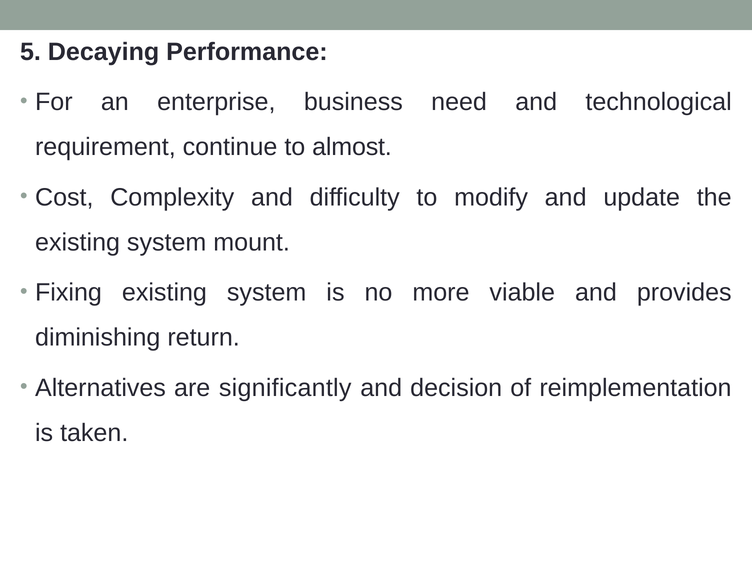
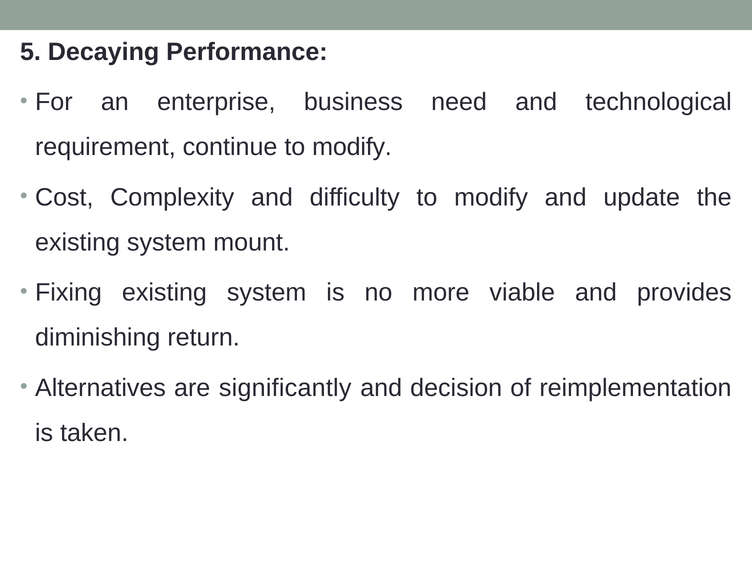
continue to almost: almost -> modify (352, 147)
